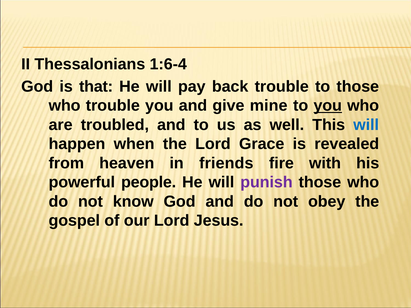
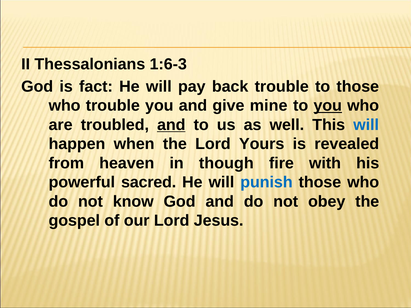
1:6-4: 1:6-4 -> 1:6-3 (168, 64)
that: that -> fact (96, 87)
and underline: none -> present (171, 125)
Grace: Grace -> Yours (262, 144)
friends: friends -> though (226, 163)
people: people -> sacred (149, 182)
punish colour: purple -> blue (266, 182)
